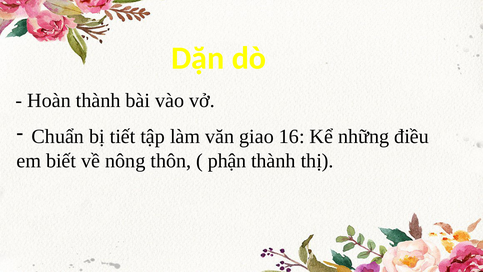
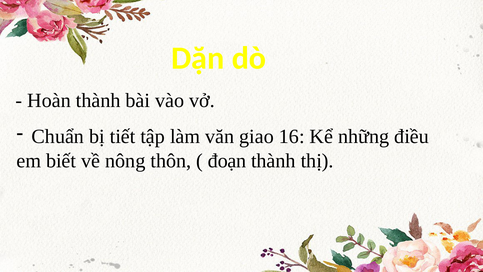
phận: phận -> đoạn (227, 161)
